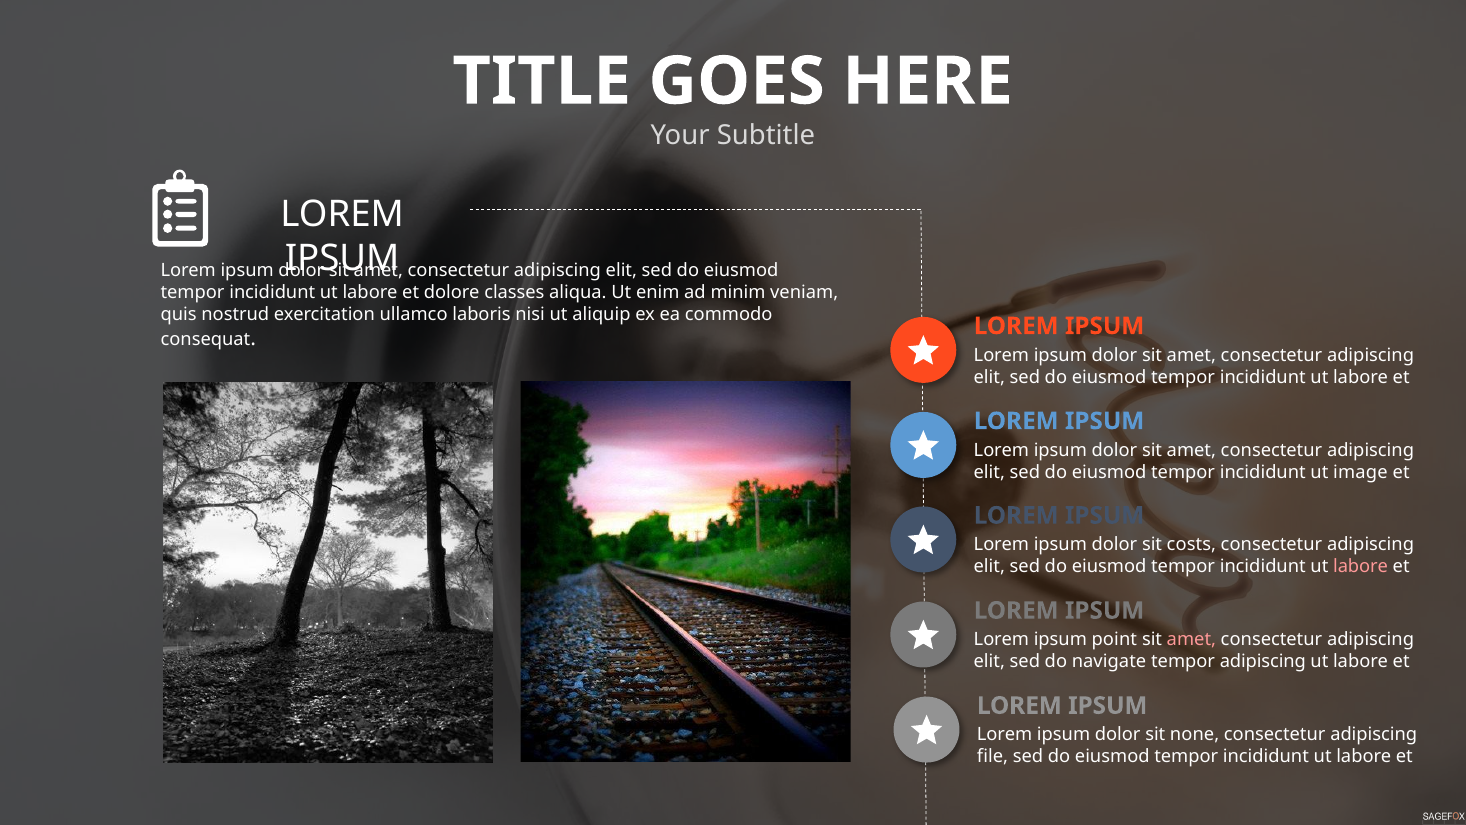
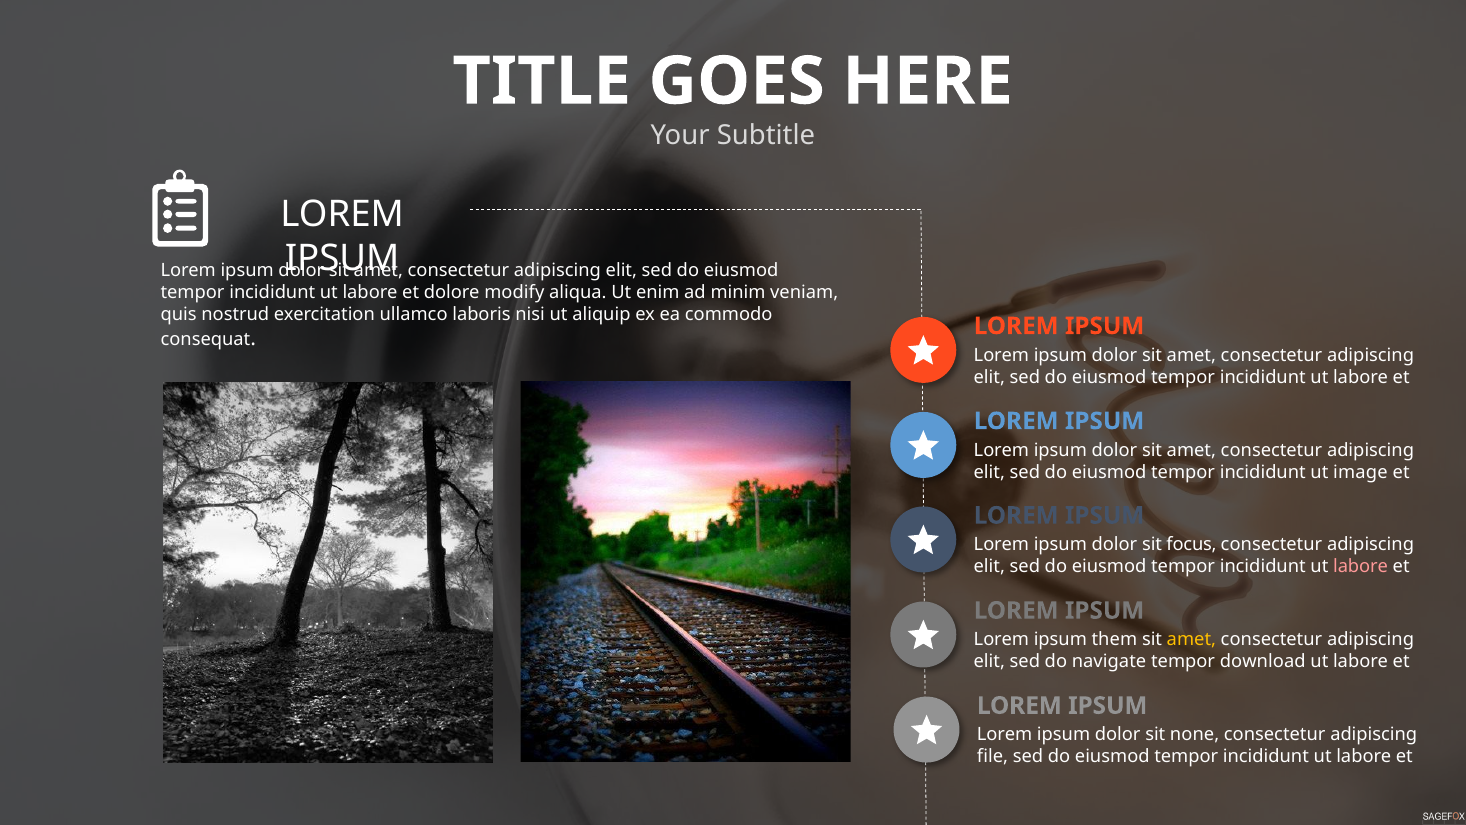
classes: classes -> modify (514, 293)
costs: costs -> focus (1192, 544)
point: point -> them (1114, 639)
amet colour: pink -> yellow (1191, 639)
tempor adipiscing: adipiscing -> download (1263, 661)
